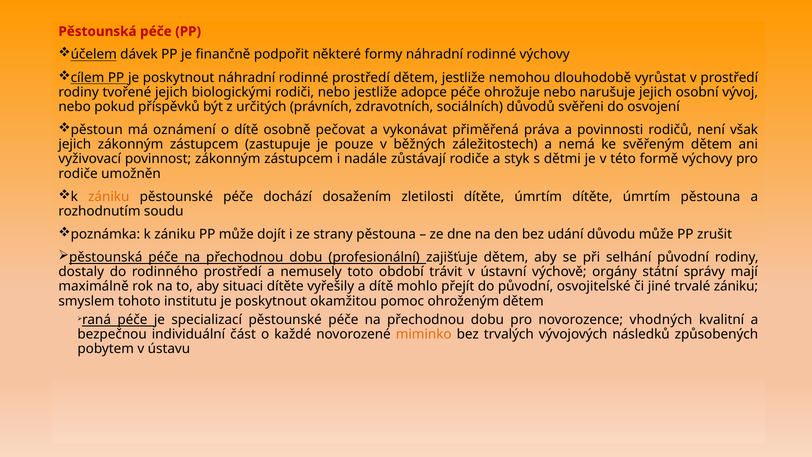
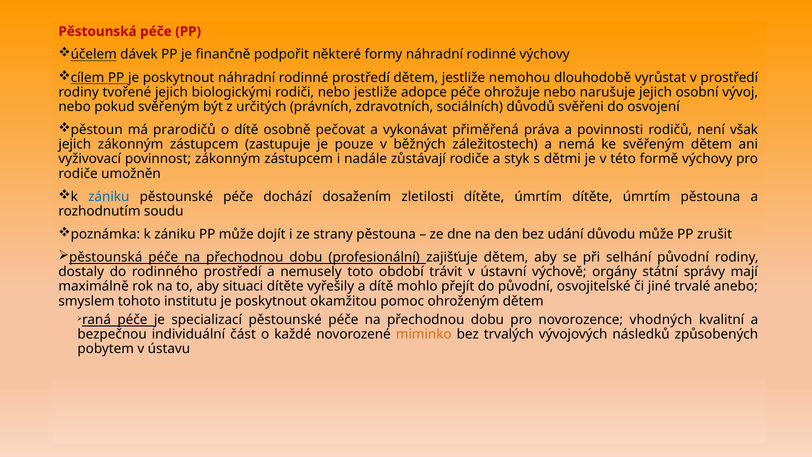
pokud příspěvků: příspěvků -> svěřeným (169, 107)
oznámení: oznámení -> prarodičů (184, 130)
zániku colour: orange -> blue (109, 196)
trvalé zániku: zániku -> anebo (736, 286)
